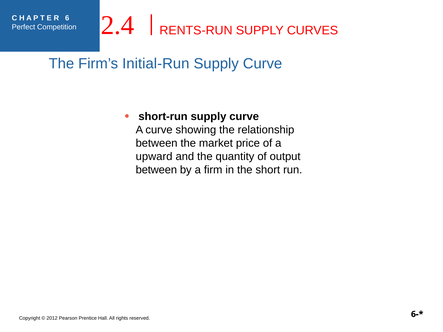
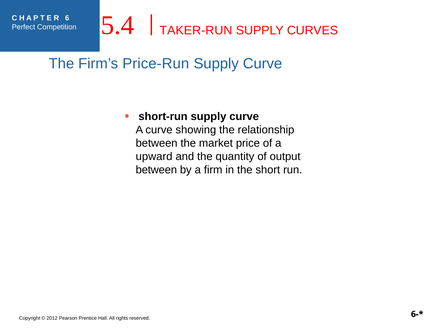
2.4: 2.4 -> 5.4 (118, 25)
RENTS-RUN: RENTS-RUN -> TAKER-RUN (196, 30)
Initial-Run: Initial-Run -> Price-Run (156, 64)
